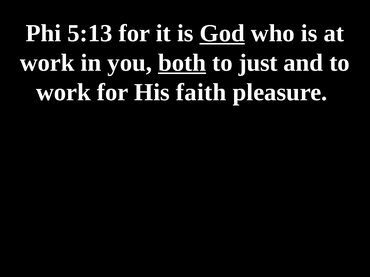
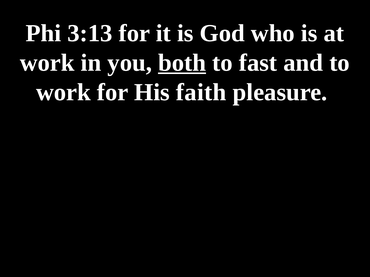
5:13: 5:13 -> 3:13 (90, 33)
God underline: present -> none (222, 33)
just: just -> fast (258, 63)
